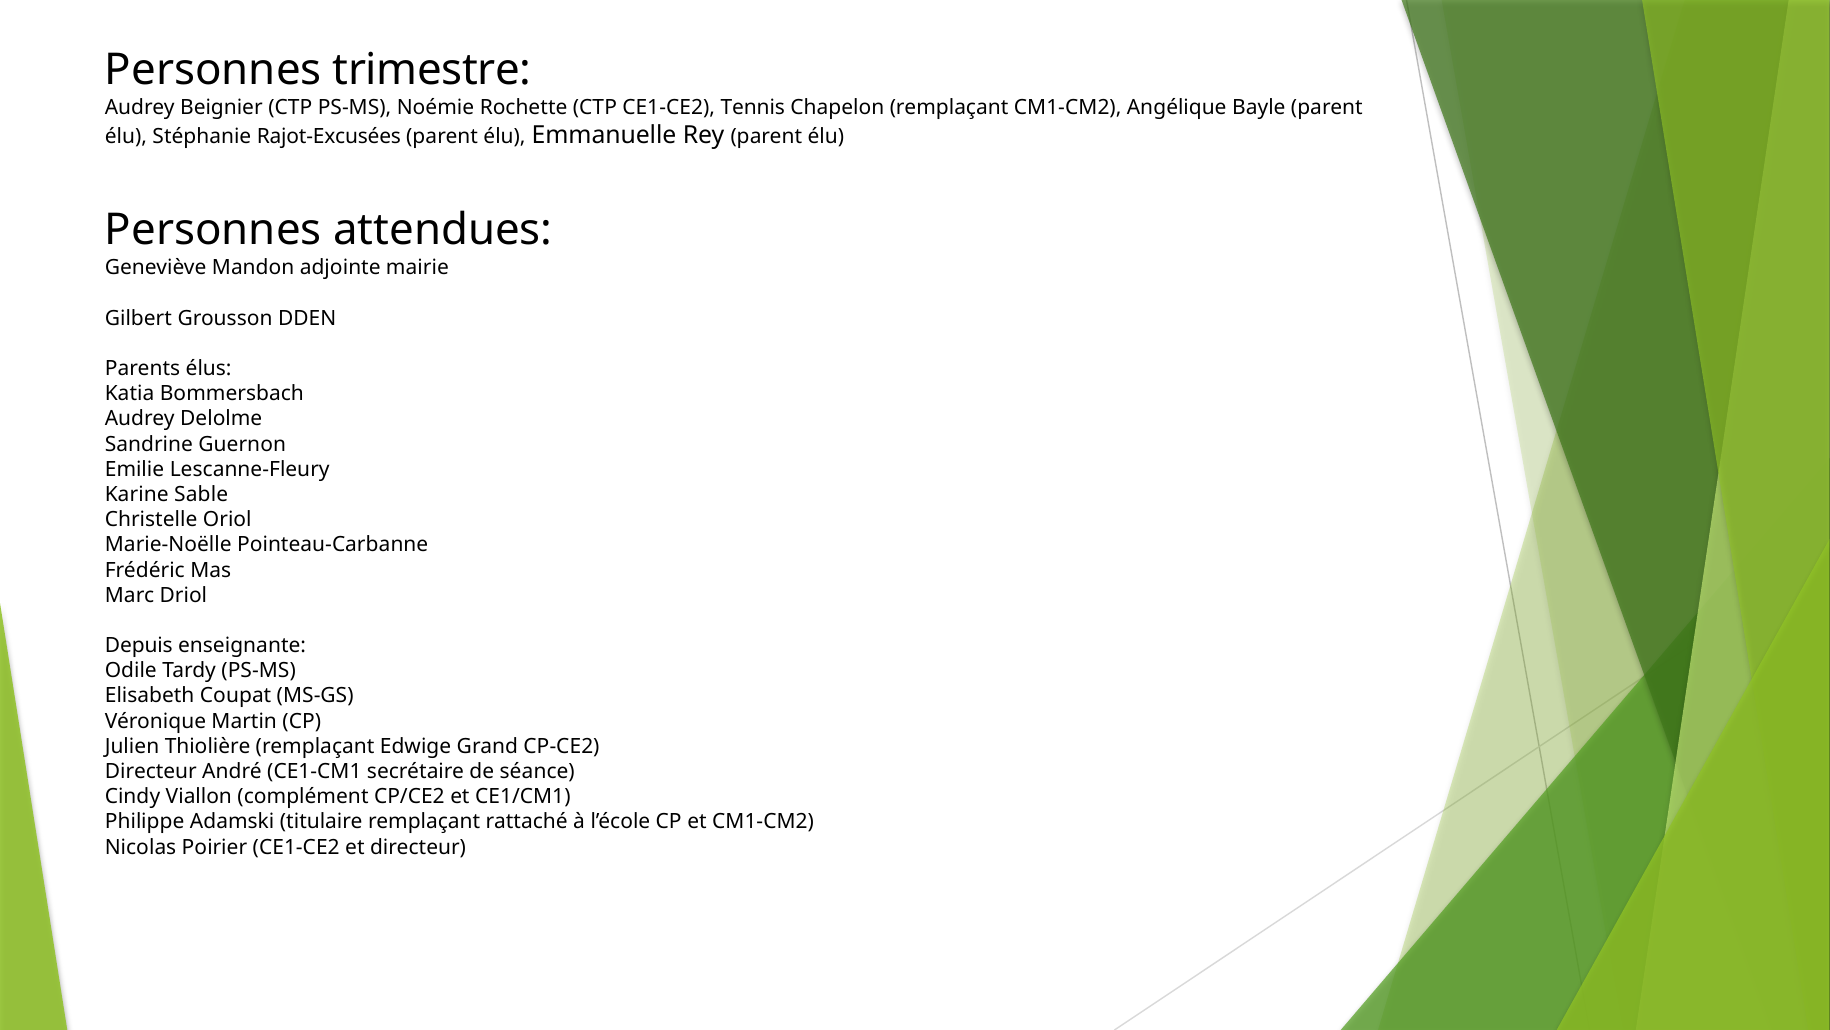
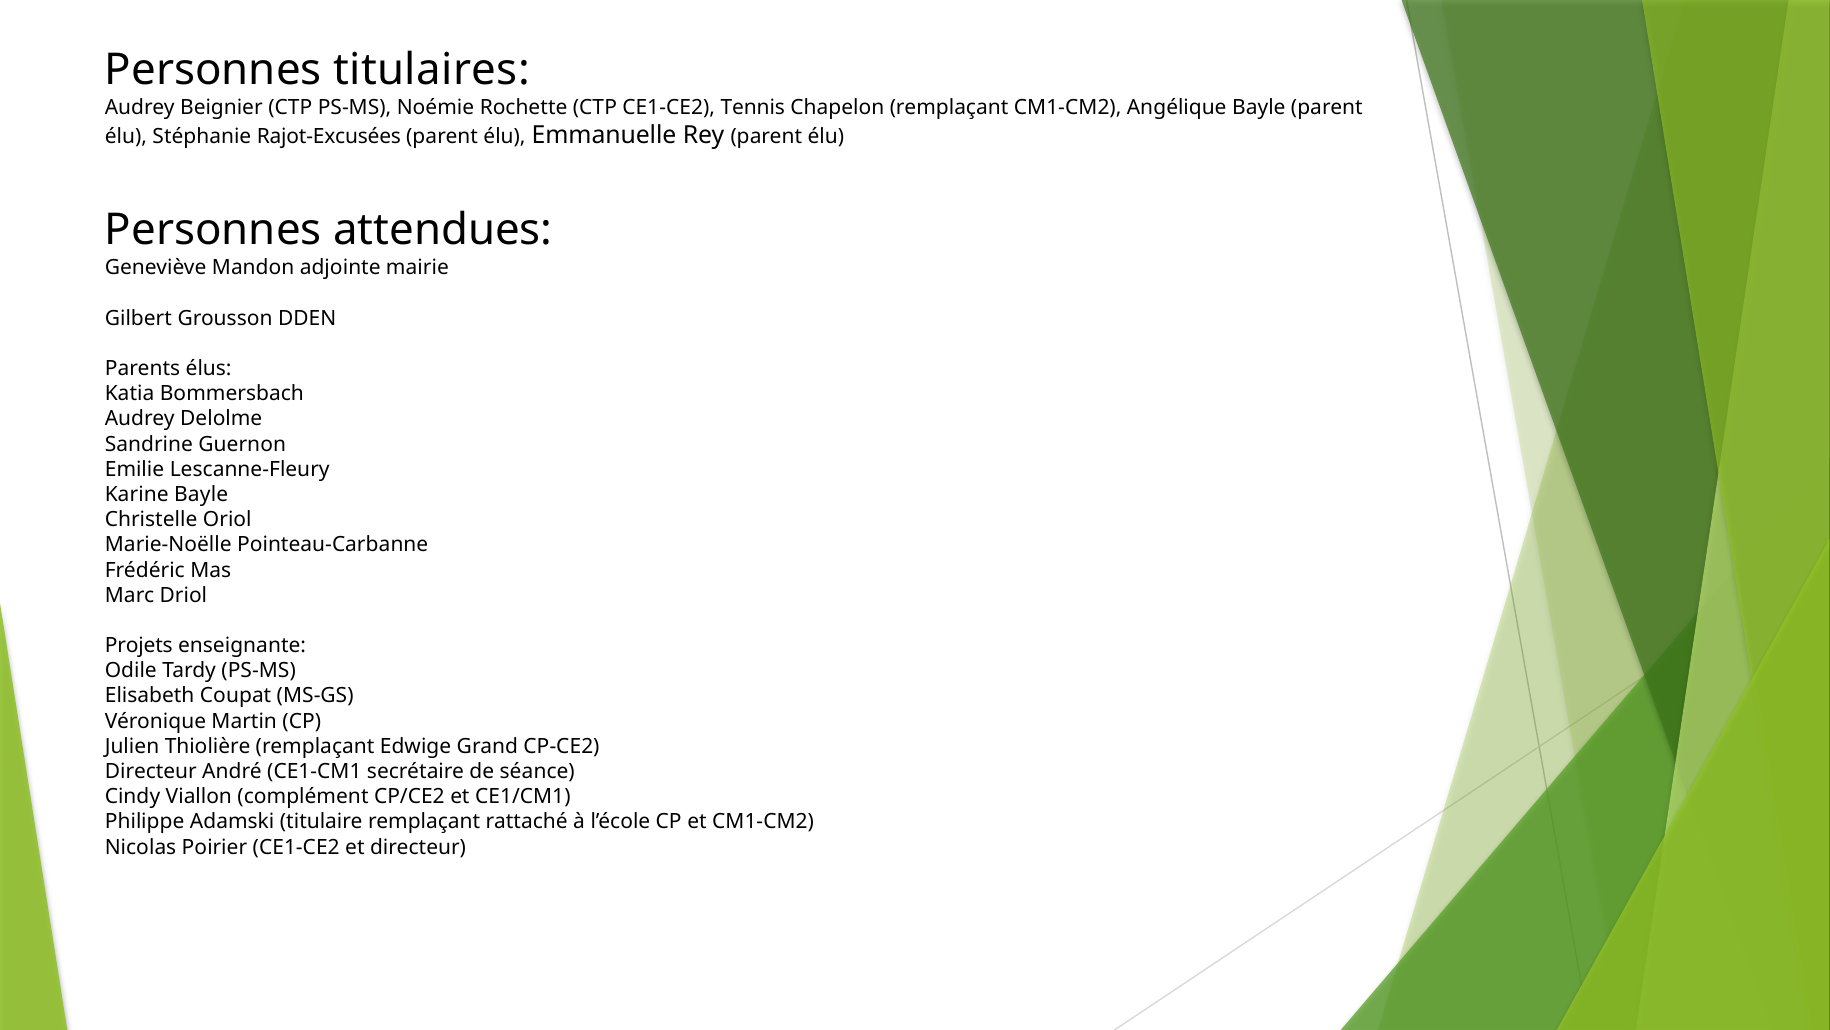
trimestre: trimestre -> titulaires (432, 70)
Karine Sable: Sable -> Bayle (201, 494)
Depuis: Depuis -> Projets (139, 645)
